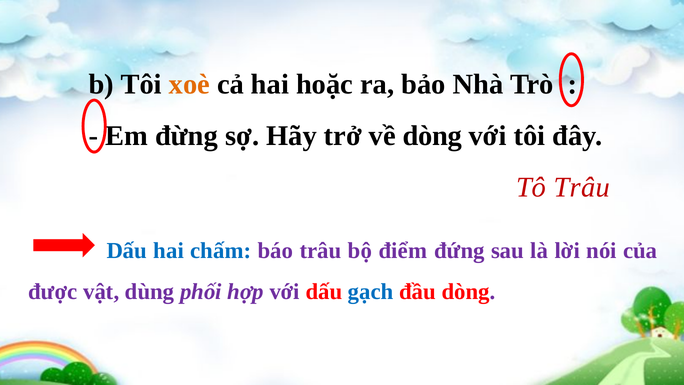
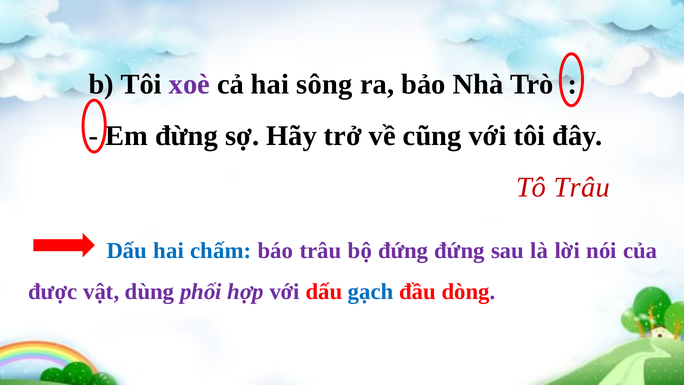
xoè colour: orange -> purple (189, 84)
hoặc: hoặc -> sông (324, 84)
về dòng: dòng -> cũng (432, 136)
bộ điểm: điểm -> đứng (403, 251)
